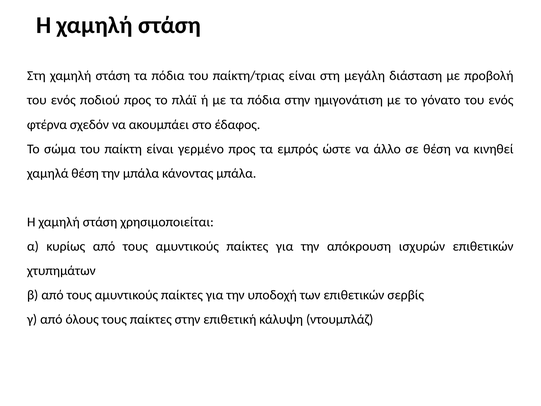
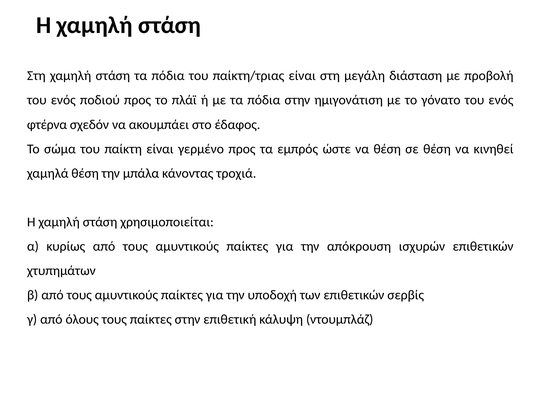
να άλλο: άλλο -> θέση (387, 149)
κάνοντας μπάλα: μπάλα -> τροχιά (236, 173)
